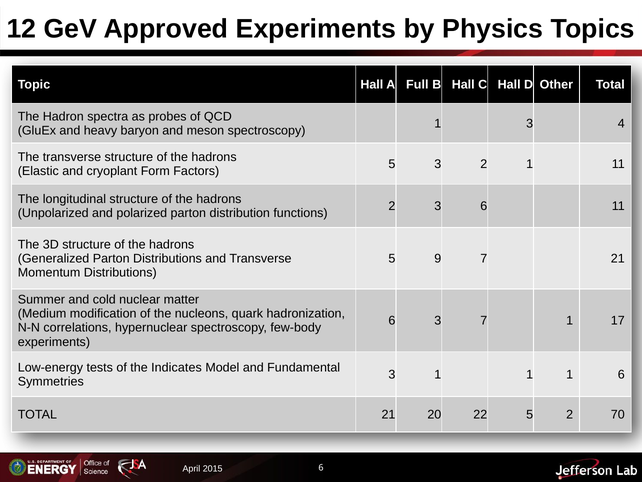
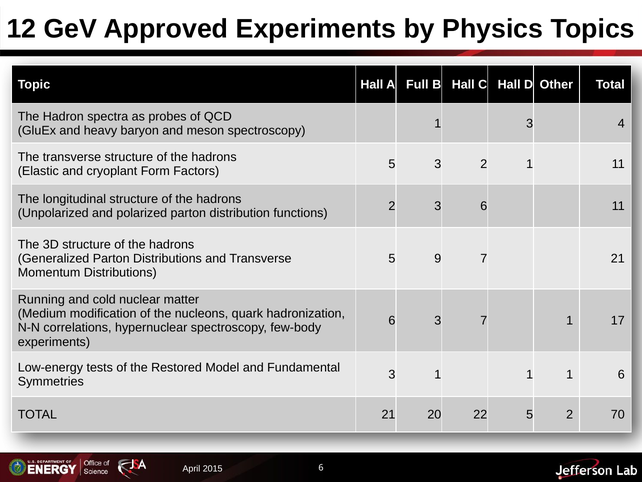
Summer: Summer -> Running (41, 299)
Indicates: Indicates -> Restored (176, 367)
